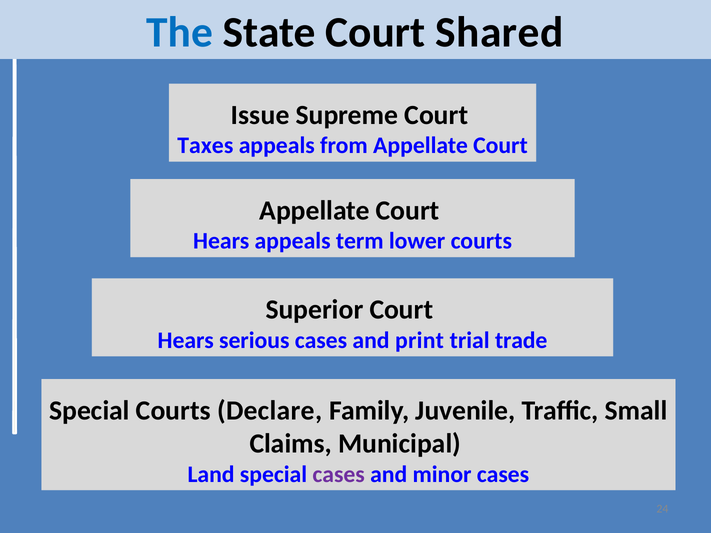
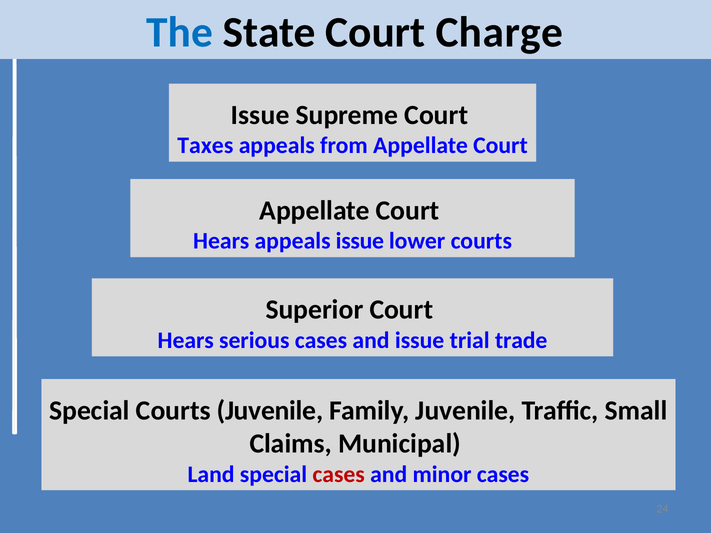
Shared: Shared -> Charge (499, 33)
appeals term: term -> issue (360, 241)
and print: print -> issue (420, 340)
Courts Declare: Declare -> Juvenile (270, 411)
cases colour: purple -> red (339, 474)
